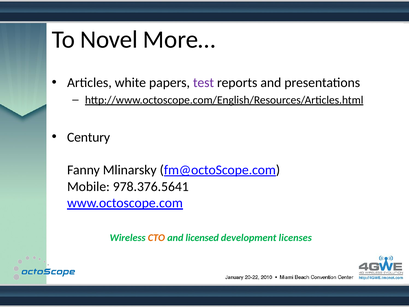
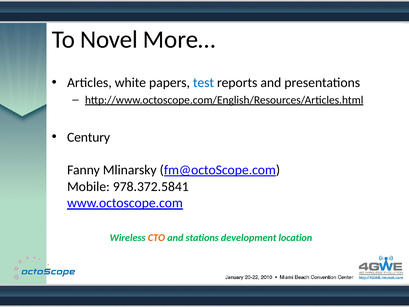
test colour: purple -> blue (204, 83)
978.376.5641: 978.376.5641 -> 978.372.5841 (151, 186)
licensed: licensed -> stations (202, 238)
licenses: licenses -> location (295, 238)
